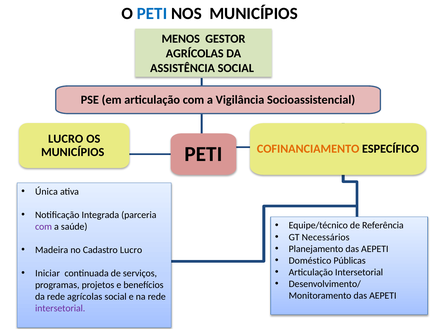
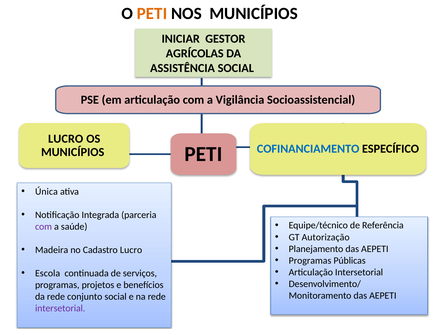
PETI colour: blue -> orange (152, 14)
MENOS: MENOS -> INICIAR (181, 39)
COFINANCIAMENTO colour: orange -> blue (308, 149)
Necessários: Necessários -> Autorização (326, 237)
Doméstico: Doméstico -> Programas (310, 260)
Iniciar: Iniciar -> Escola (48, 273)
rede agrícolas: agrícolas -> conjunto (85, 296)
